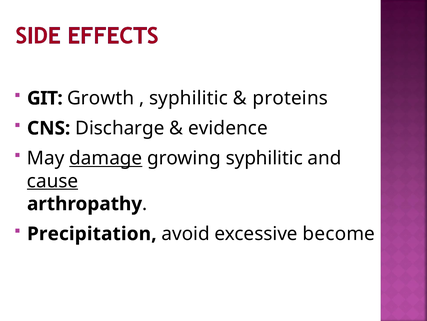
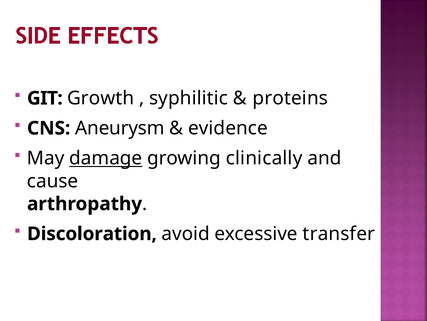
Discharge: Discharge -> Aneurysm (120, 128)
growing syphilitic: syphilitic -> clinically (264, 158)
cause underline: present -> none (53, 181)
Precipitation: Precipitation -> Discoloration (92, 233)
become: become -> transfer (339, 233)
